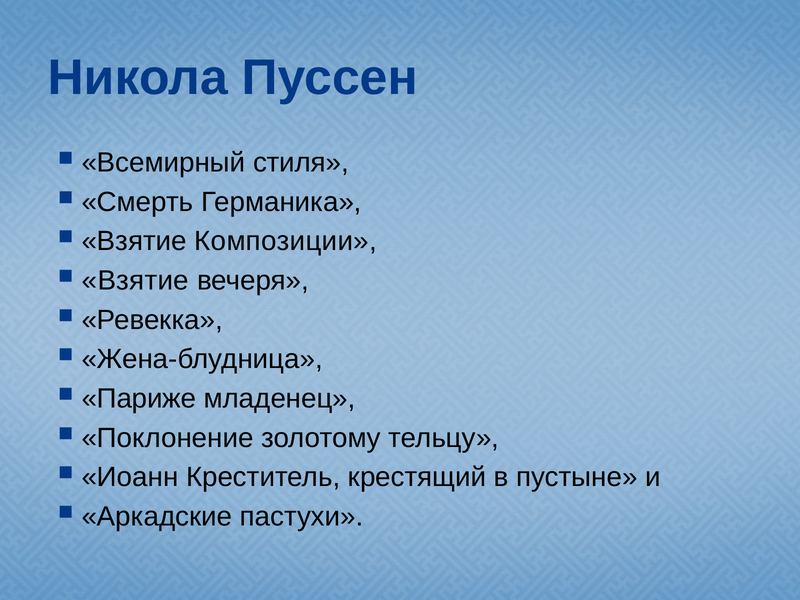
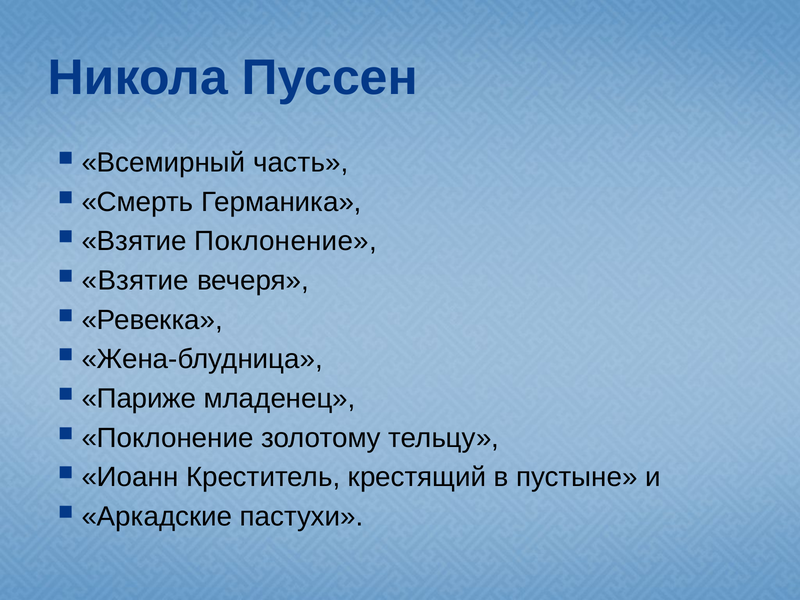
стиля: стиля -> часть (301, 163)
Взятие Композиции: Композиции -> Поклонение (286, 241)
